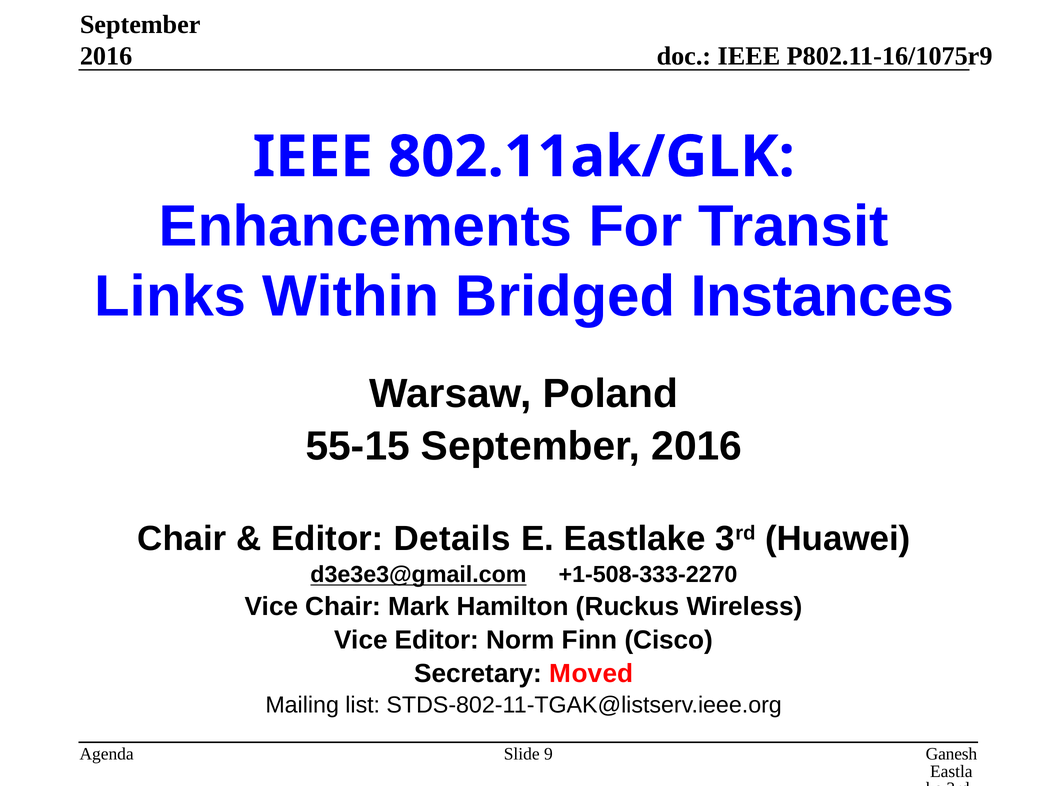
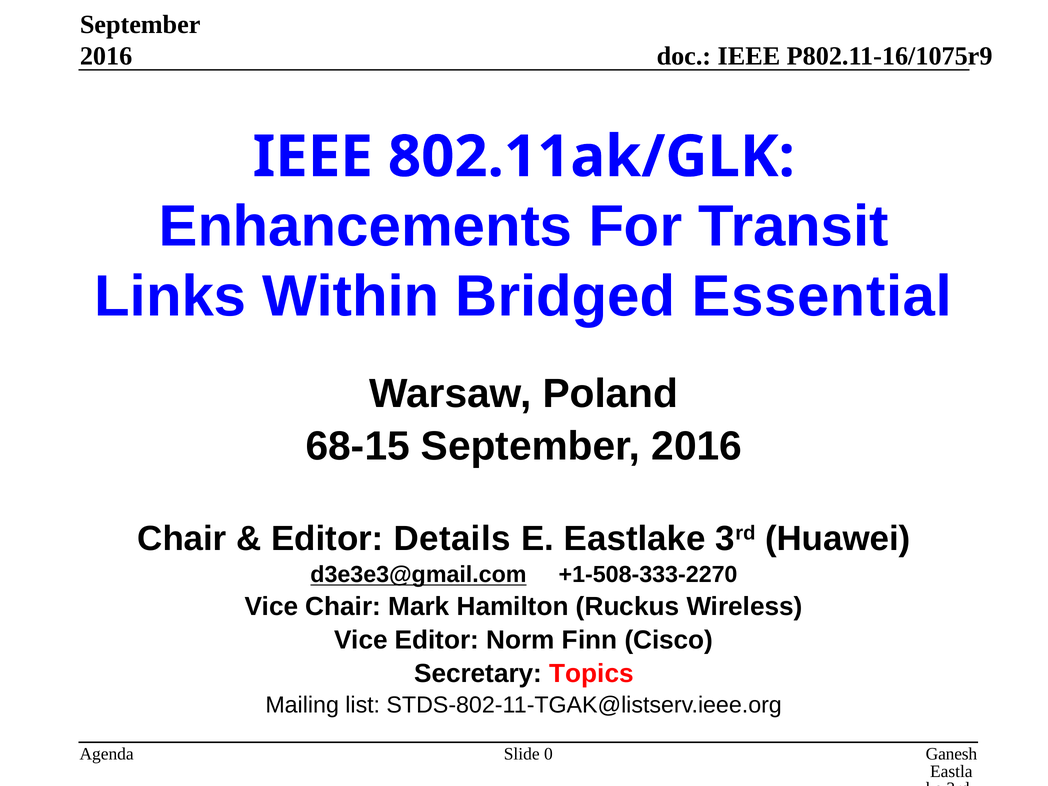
Instances: Instances -> Essential (822, 297)
55-15: 55-15 -> 68-15 (358, 446)
Moved: Moved -> Topics (592, 674)
9: 9 -> 0 (548, 754)
